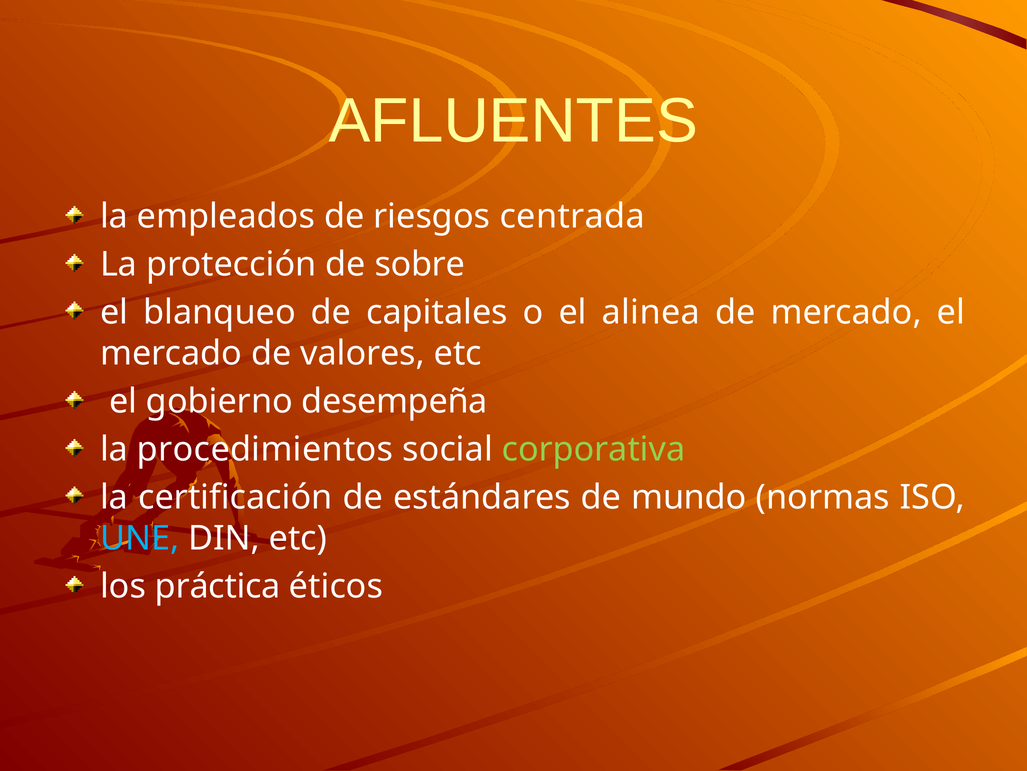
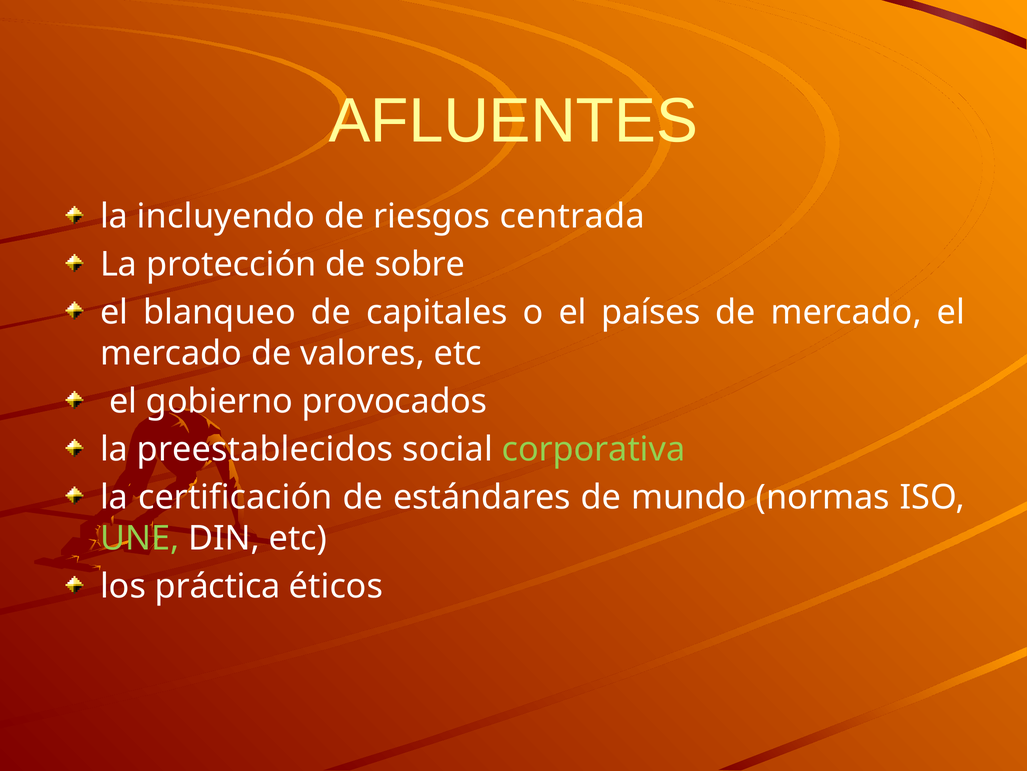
empleados: empleados -> incluyendo (226, 216)
alinea: alinea -> países (651, 312)
desempeña: desempeña -> provocados (395, 401)
procedimientos: procedimientos -> preestablecidos (265, 449)
UNE colour: light blue -> light green (140, 538)
